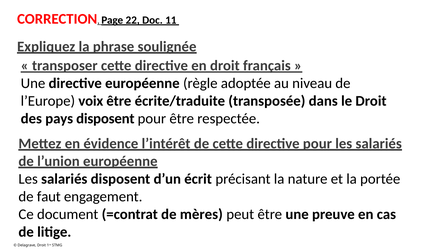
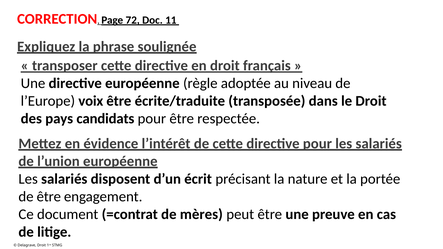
22: 22 -> 72 (133, 20)
pays disposent: disposent -> candidats (105, 119)
de faut: faut -> être (49, 197)
